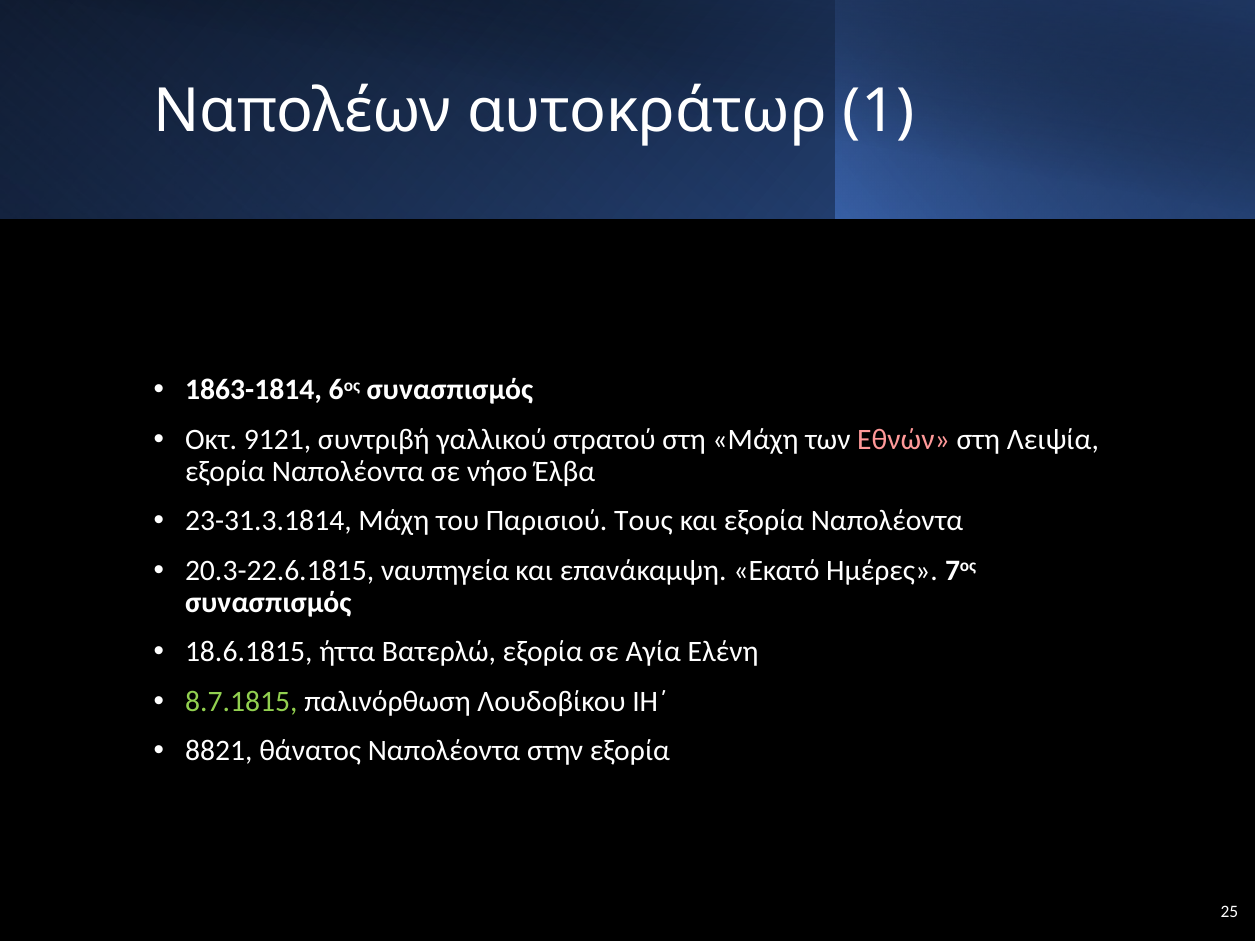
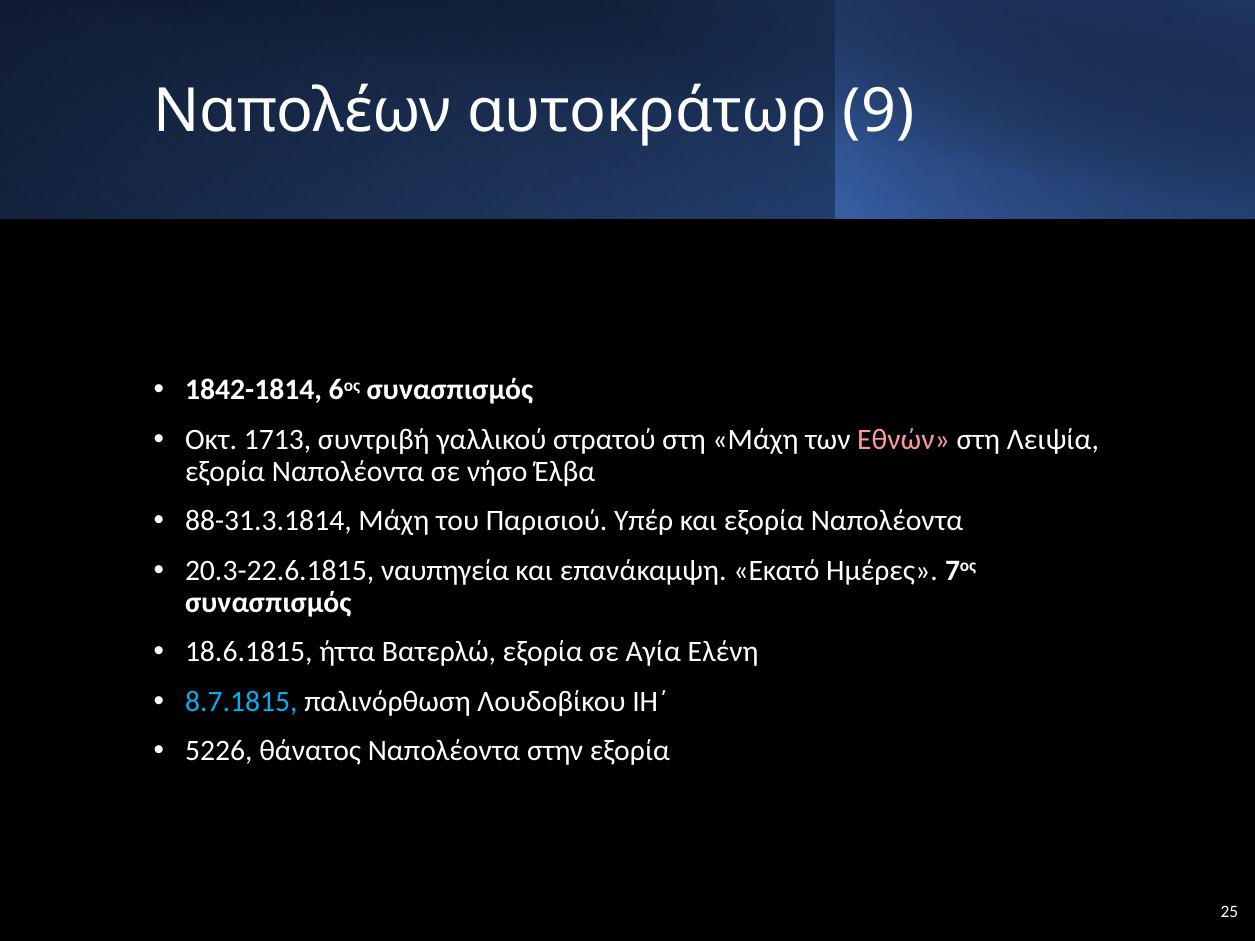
1: 1 -> 9 (879, 111)
1863-1814: 1863-1814 -> 1842-1814 (254, 390)
9121: 9121 -> 1713 (278, 440)
23-31.3.1814: 23-31.3.1814 -> 88-31.3.1814 (268, 521)
Τους: Τους -> Υπέρ (644, 521)
8.7.1815 colour: light green -> light blue (241, 702)
8821: 8821 -> 5226 (219, 751)
